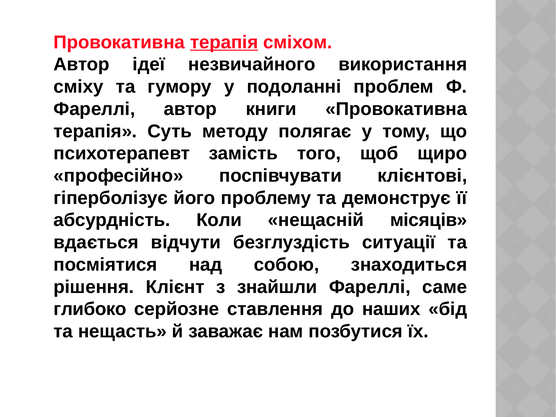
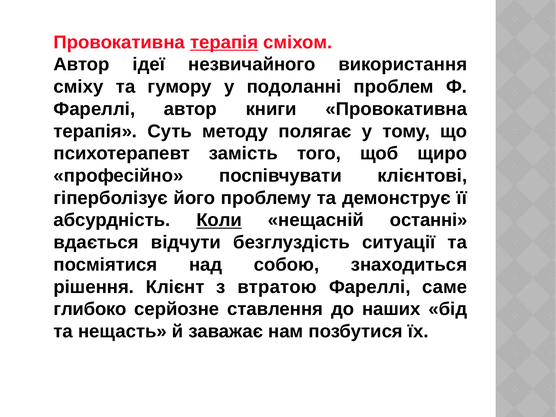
Коли underline: none -> present (219, 220)
місяців: місяців -> останні (429, 220)
знайшли: знайшли -> втратою (277, 287)
